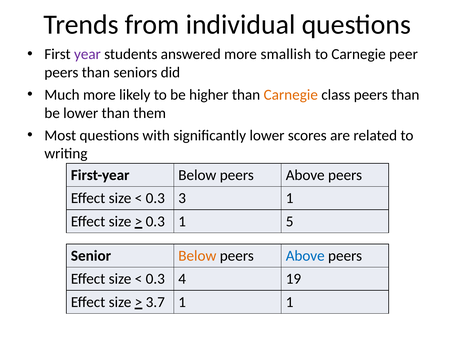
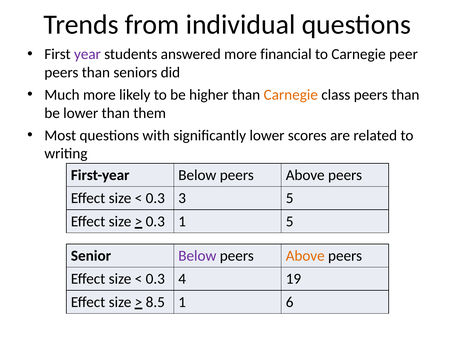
smallish: smallish -> financial (286, 54)
3 1: 1 -> 5 (290, 198)
Below colour: orange -> purple (197, 255)
Above colour: blue -> orange (305, 255)
3.7: 3.7 -> 8.5 (155, 301)
1 1: 1 -> 6 (290, 301)
